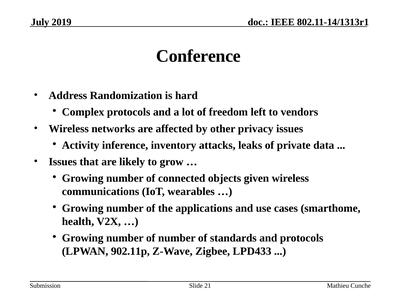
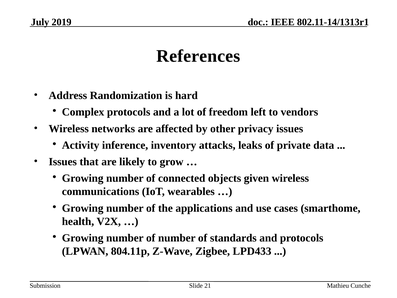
Conference: Conference -> References (198, 56)
902.11p: 902.11p -> 804.11p (130, 251)
